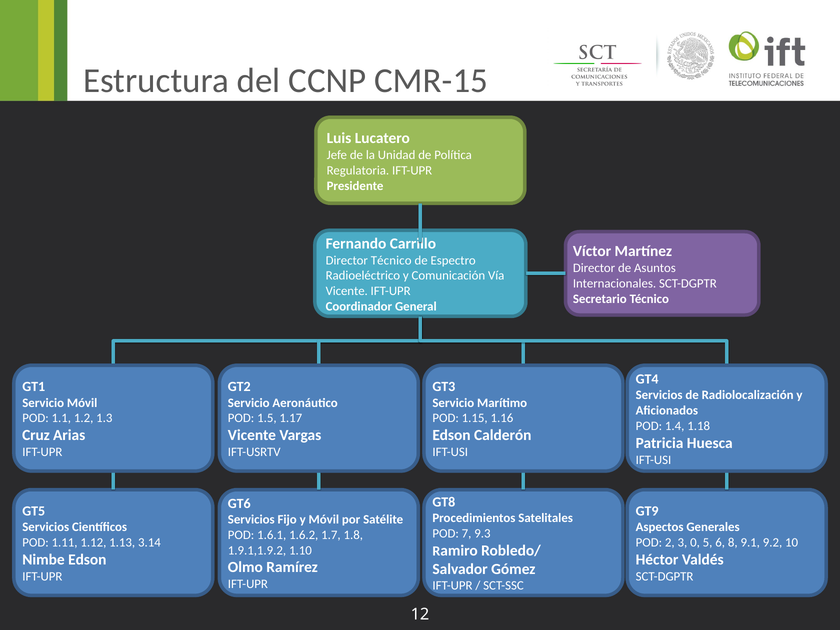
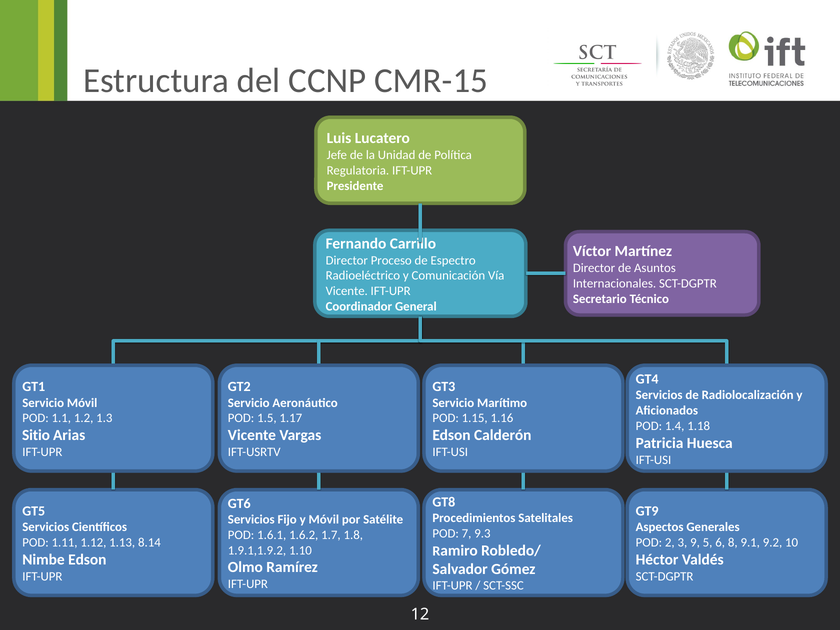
Director Técnico: Técnico -> Proceso (391, 260)
Cruz: Cruz -> Sitio (36, 435)
3.14: 3.14 -> 8.14 (149, 543)
0: 0 -> 9 (695, 543)
